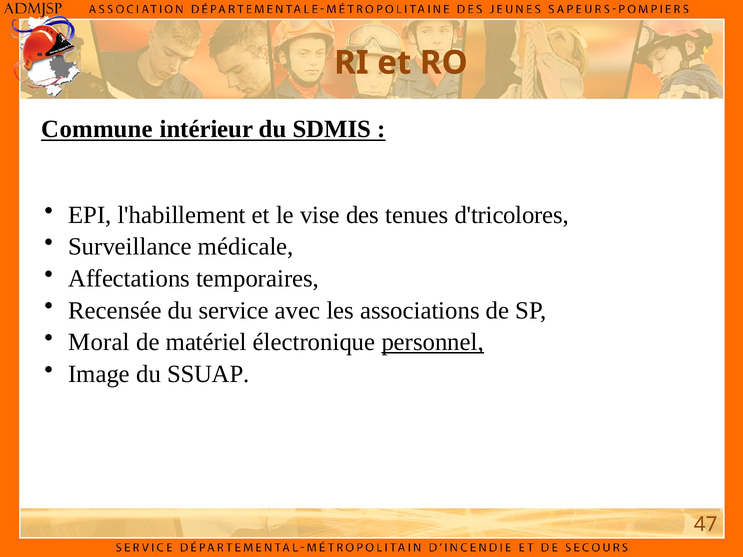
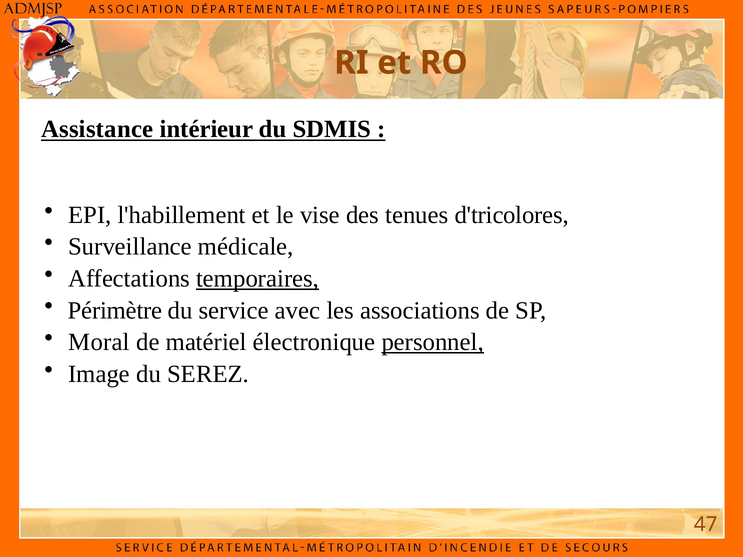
Commune: Commune -> Assistance (97, 129)
temporaires underline: none -> present (258, 279)
Recensée: Recensée -> Périmètre (115, 310)
SSUAP: SSUAP -> SEREZ (208, 374)
